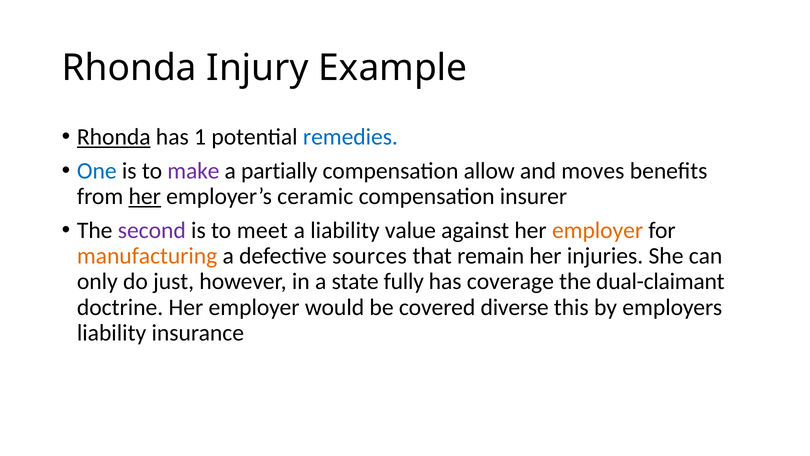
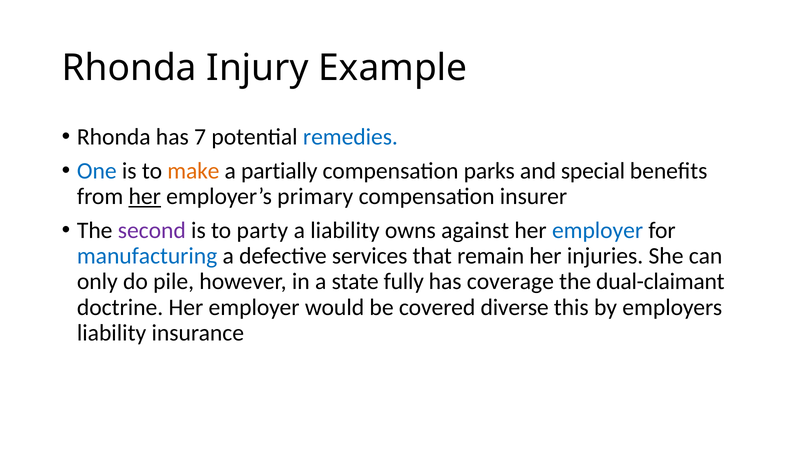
Rhonda underline: present -> none (114, 137)
1: 1 -> 7 (200, 137)
make colour: purple -> orange (193, 171)
allow: allow -> parks (489, 171)
moves: moves -> special (593, 171)
ceramic: ceramic -> primary (315, 196)
meet: meet -> party (262, 230)
value: value -> owns (410, 230)
employer colour: orange -> blue (598, 230)
manufacturing colour: orange -> blue (147, 256)
sources: sources -> services (370, 256)
just: just -> pile (174, 281)
